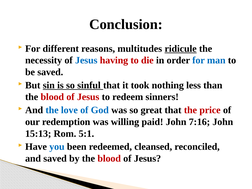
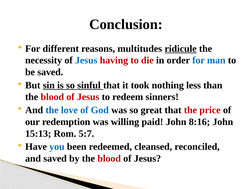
7:16: 7:16 -> 8:16 (199, 122)
5:1: 5:1 -> 5:7 (86, 134)
